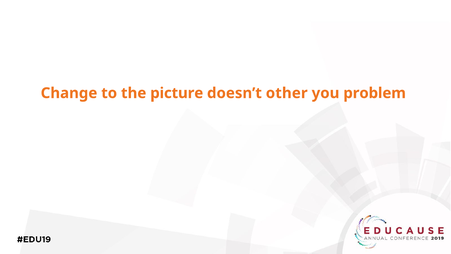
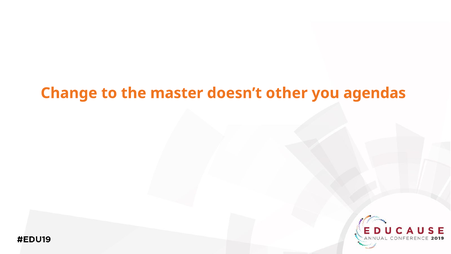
picture: picture -> master (177, 93)
problem: problem -> agendas (375, 93)
